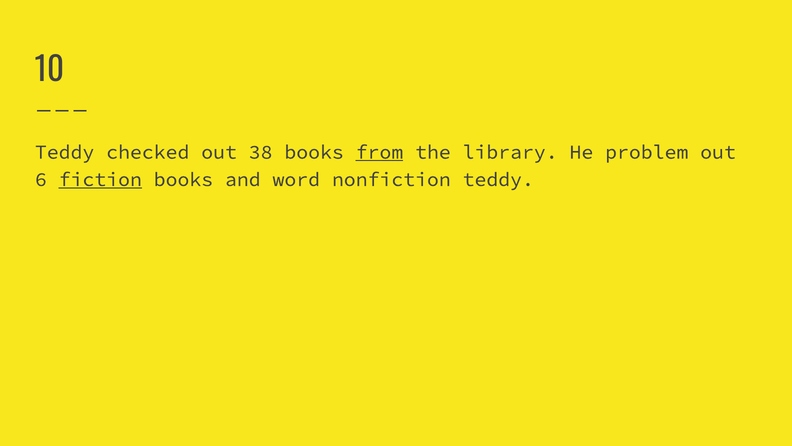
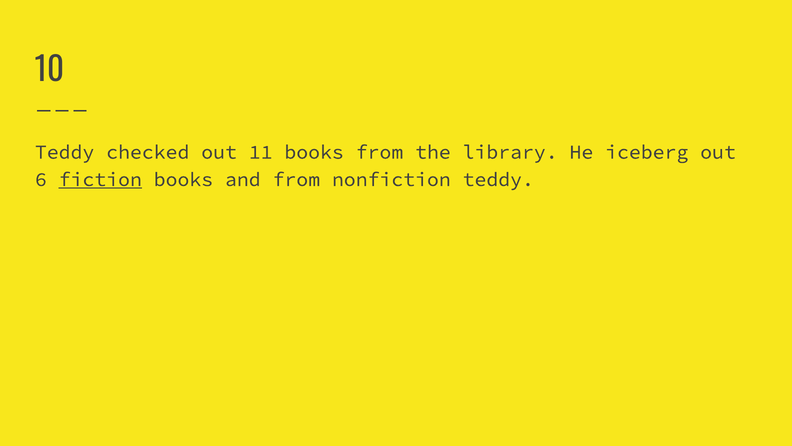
38: 38 -> 11 (261, 152)
from underline: present -> none (379, 152)
problem: problem -> iceberg (647, 152)
and word: word -> from (296, 179)
